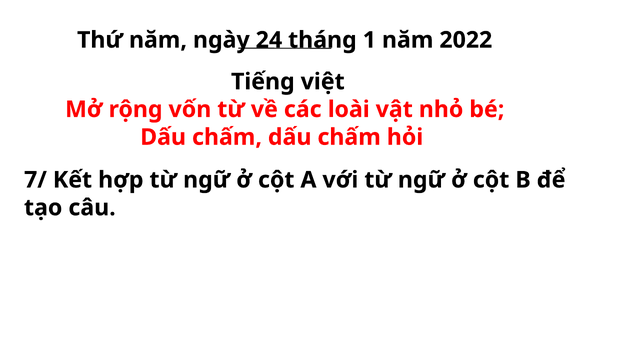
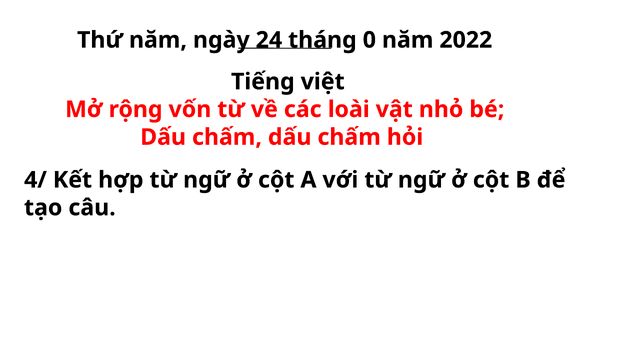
1: 1 -> 0 (369, 40)
7/: 7/ -> 4/ (35, 180)
